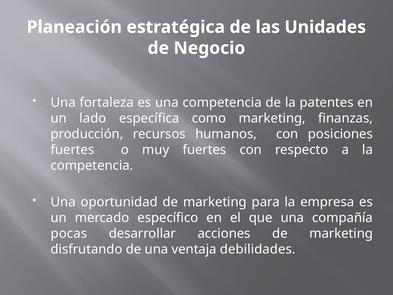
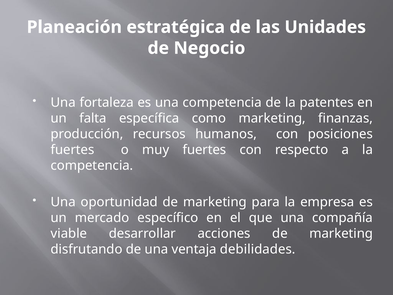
lado: lado -> falta (93, 118)
pocas: pocas -> viable (69, 233)
